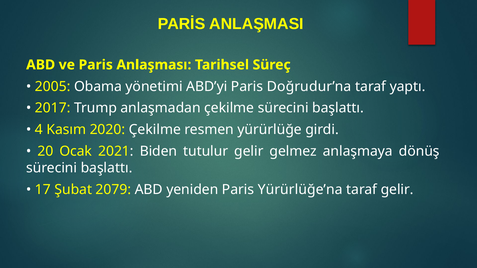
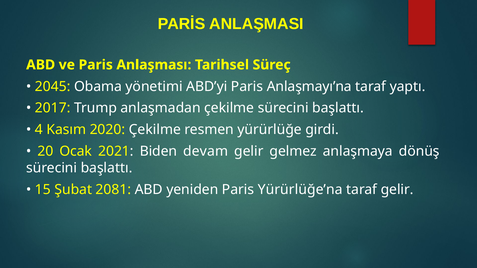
2005: 2005 -> 2045 (53, 87)
Doğrudur’na: Doğrudur’na -> Anlaşmayı’na (309, 87)
tutulur: tutulur -> devam (206, 151)
17: 17 -> 15 (43, 190)
2079: 2079 -> 2081 (113, 190)
